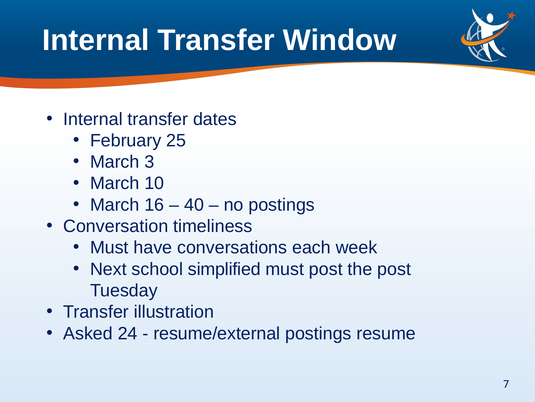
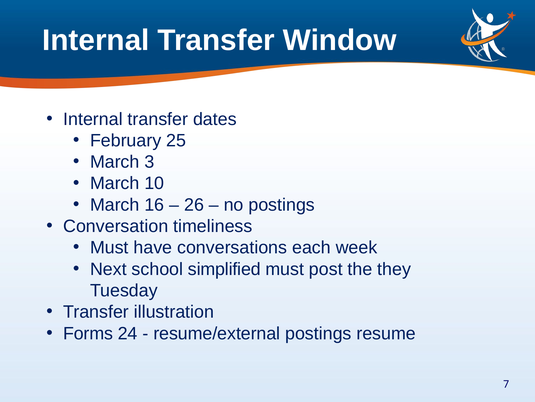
40: 40 -> 26 (194, 204)
the post: post -> they (394, 269)
Asked: Asked -> Forms (88, 333)
